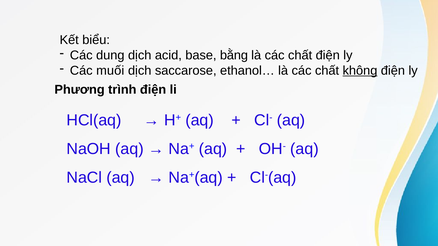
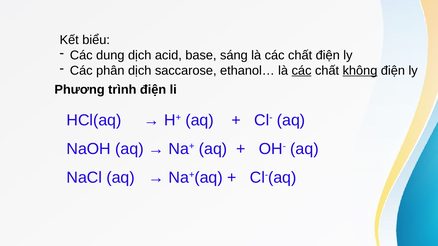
bằng: bằng -> sáng (234, 55)
muối: muối -> phân (110, 71)
các underline: none -> present (302, 71)
